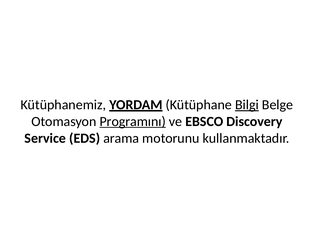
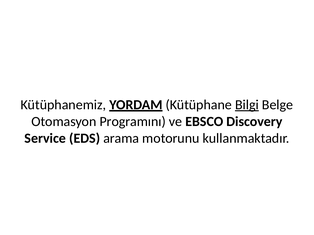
Programını underline: present -> none (133, 122)
